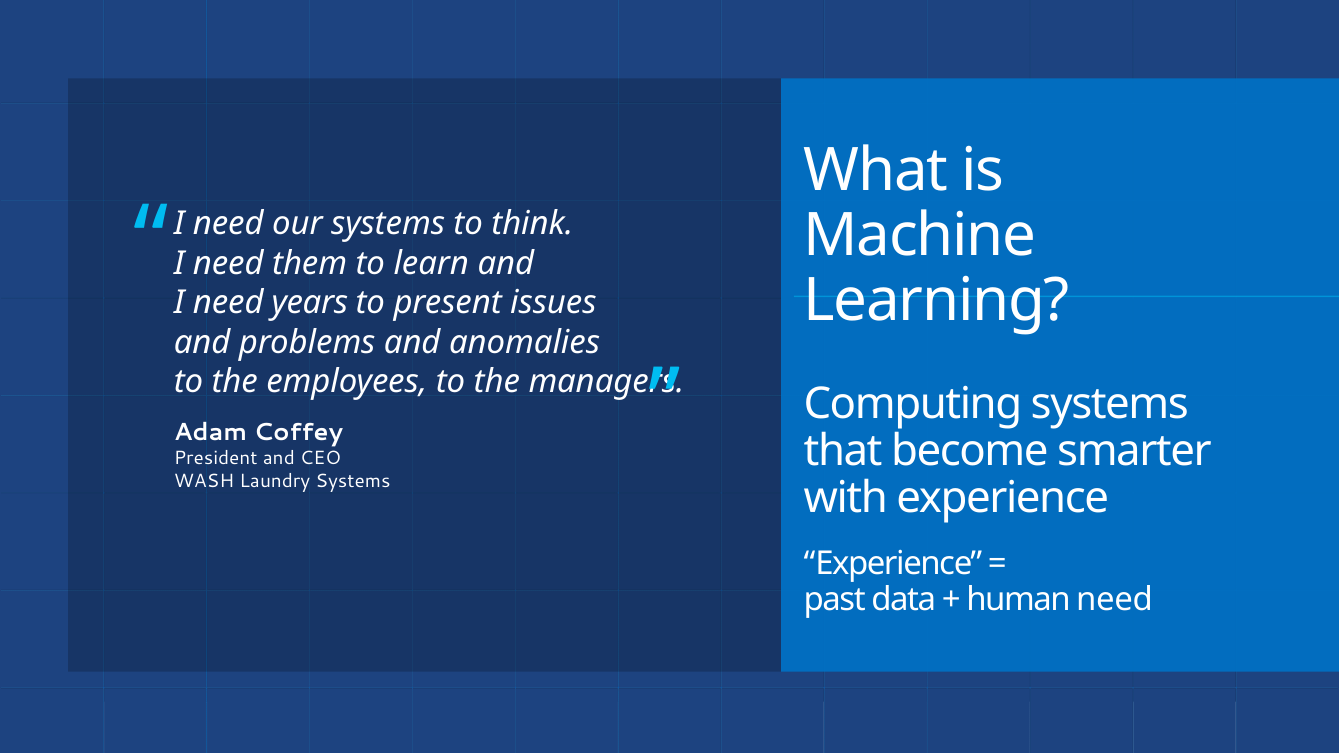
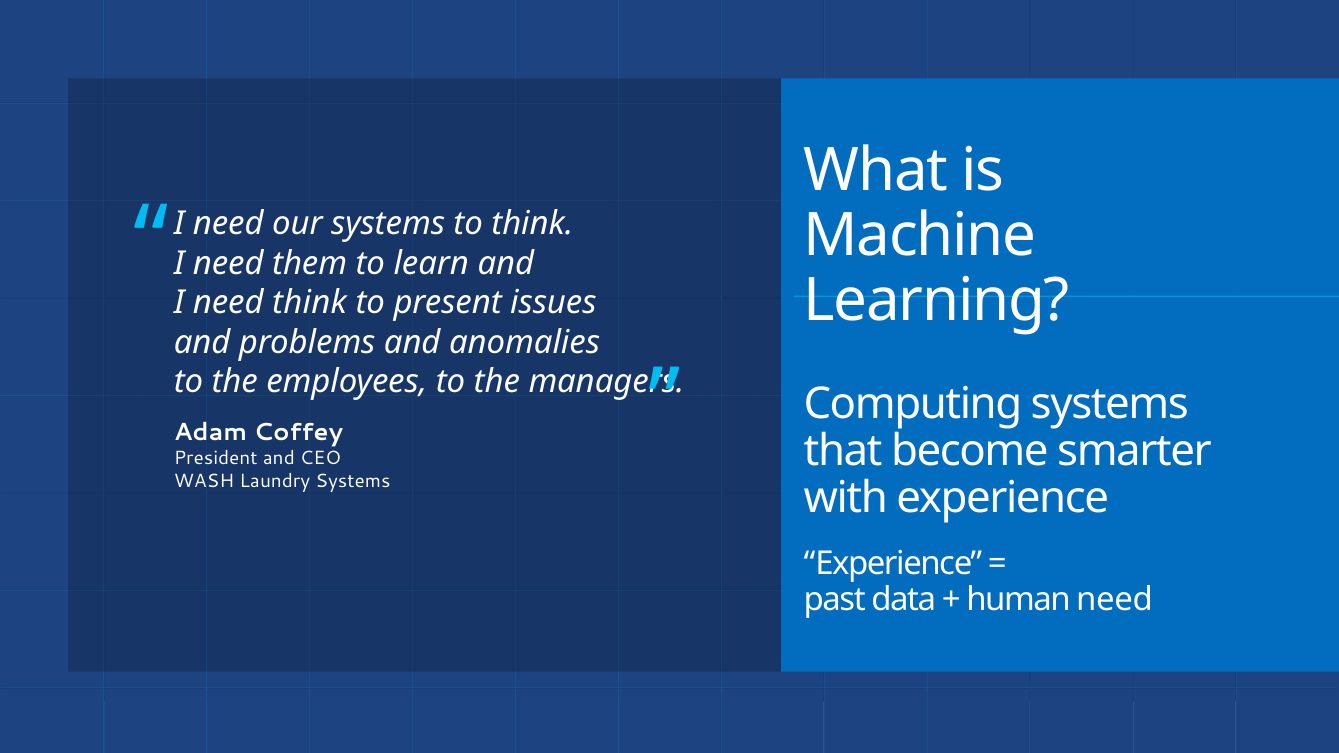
need years: years -> think (310, 303)
